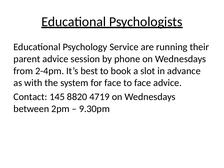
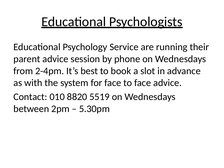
145: 145 -> 010 (57, 97)
4719: 4719 -> 5519 (100, 97)
9.30pm: 9.30pm -> 5.30pm (94, 109)
